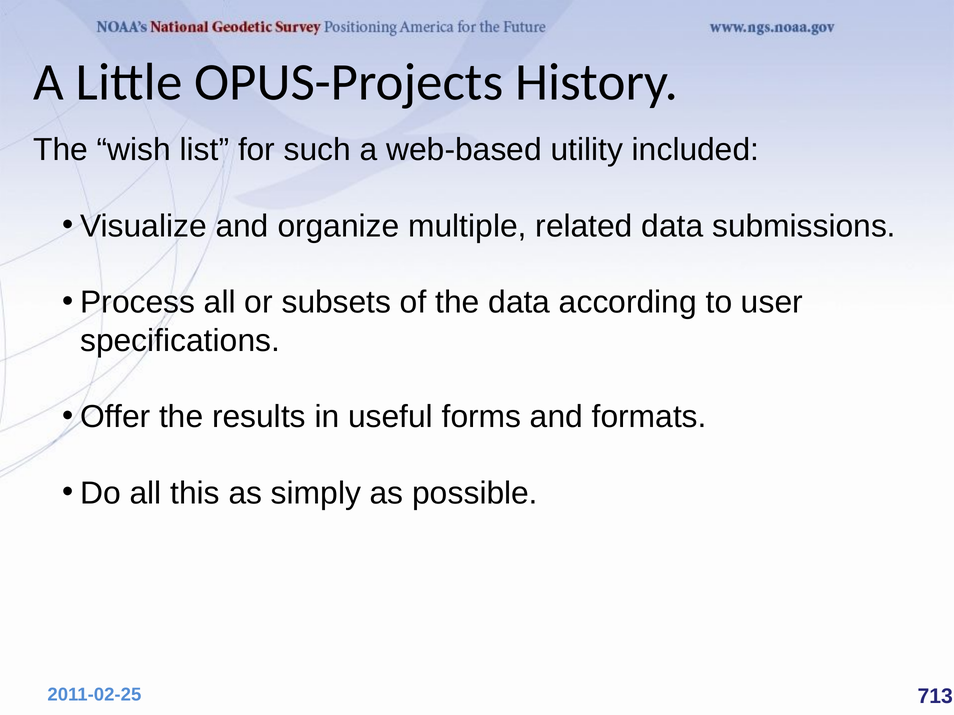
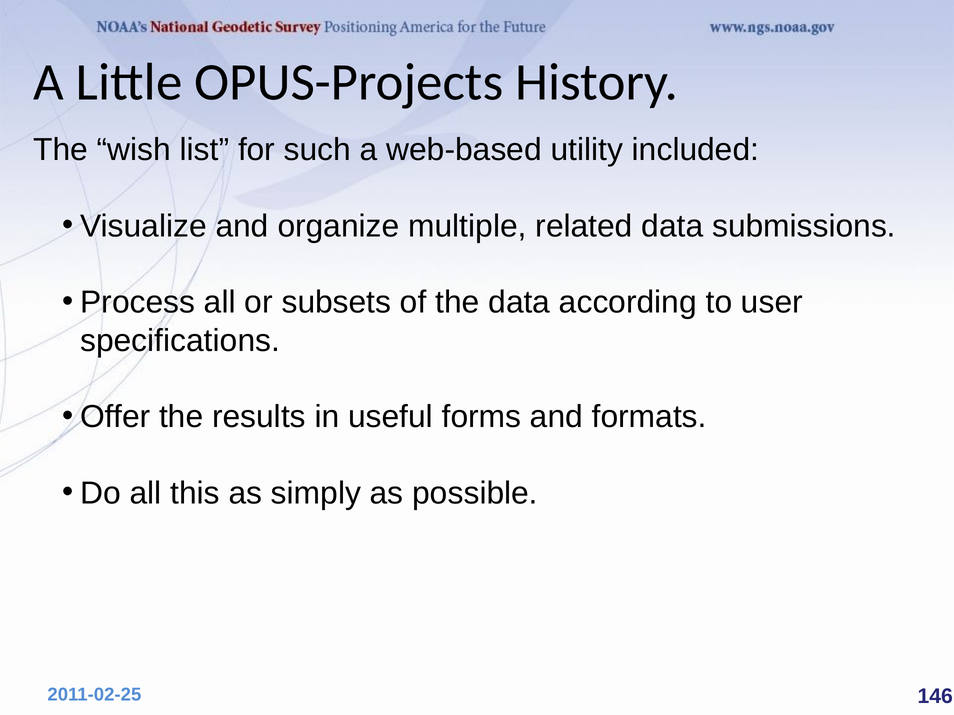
713: 713 -> 146 (935, 697)
